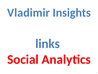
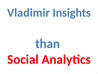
links: links -> than (48, 43)
